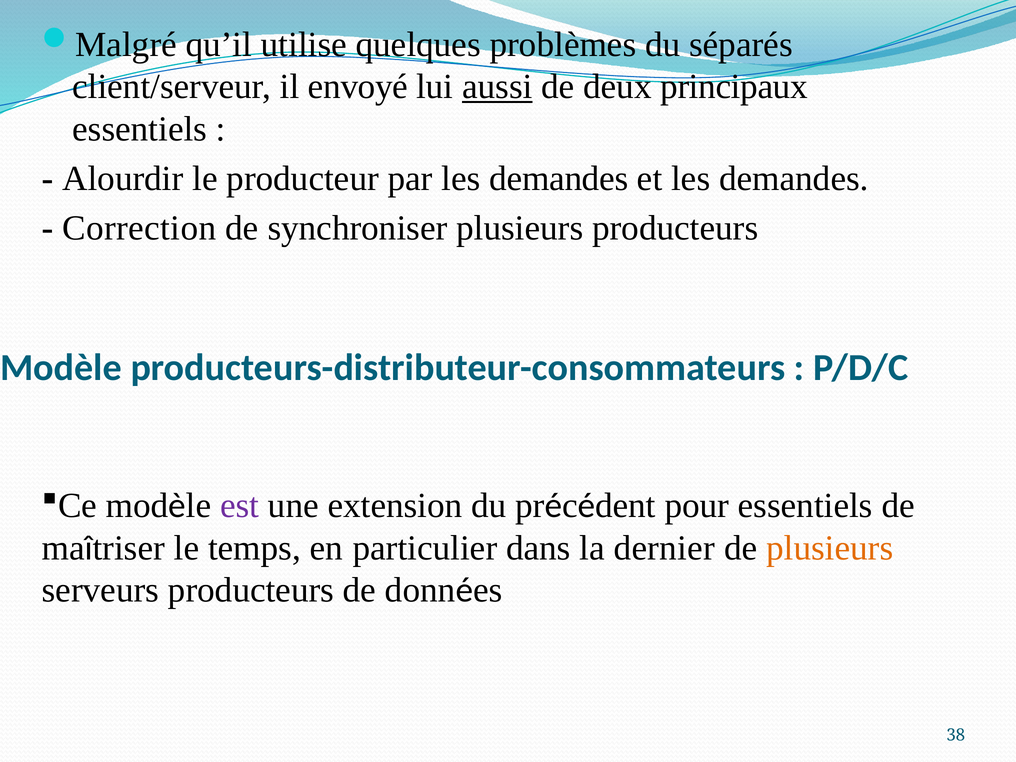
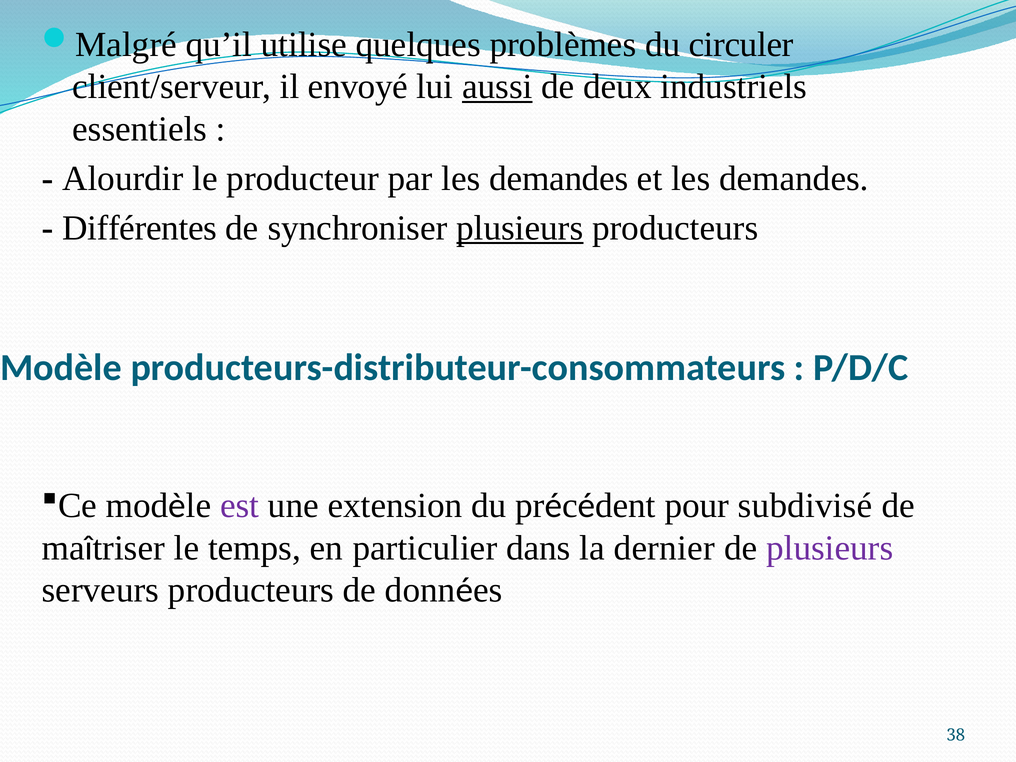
séparés: séparés -> circuler (741, 45)
principaux: principaux -> industriels (734, 87)
Correction: Correction -> Différentes (140, 228)
plusieurs underline: none -> present (520, 228)
pour essentiels: essentiels -> subdivisé (805, 506)
plusieurs colour: orange -> purple (830, 548)
